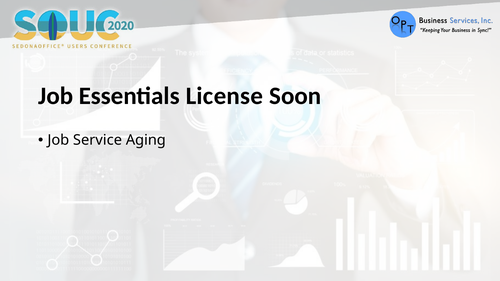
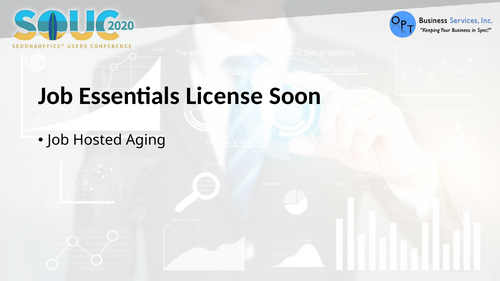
Service: Service -> Hosted (98, 140)
